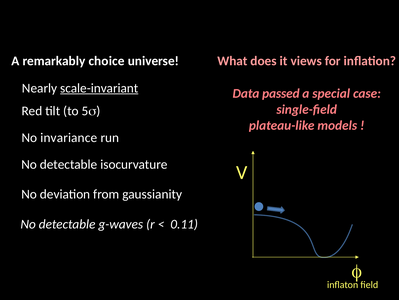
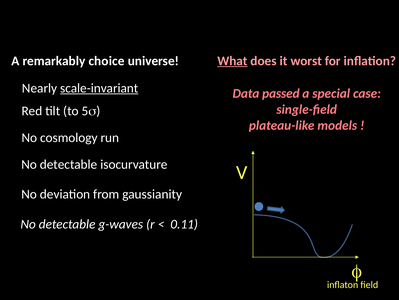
What underline: none -> present (232, 61)
views: views -> worst (306, 61)
invariance: invariance -> cosmology (69, 137)
